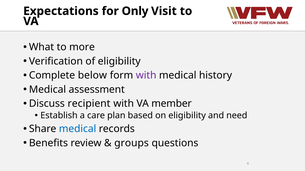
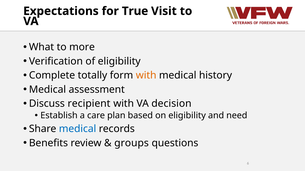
Only: Only -> True (135, 11)
below: below -> totally (92, 76)
with colour: purple -> orange (146, 76)
member: member -> decision (171, 104)
